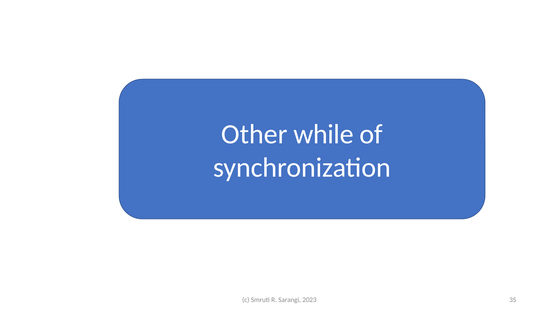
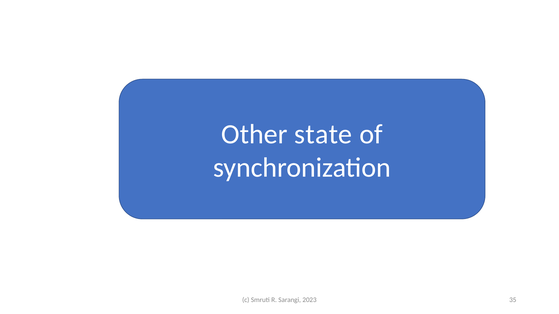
while: while -> state (323, 134)
